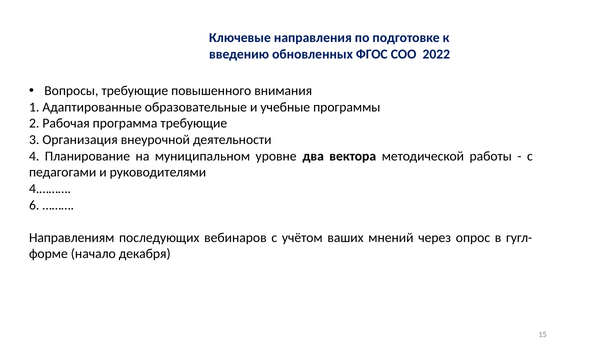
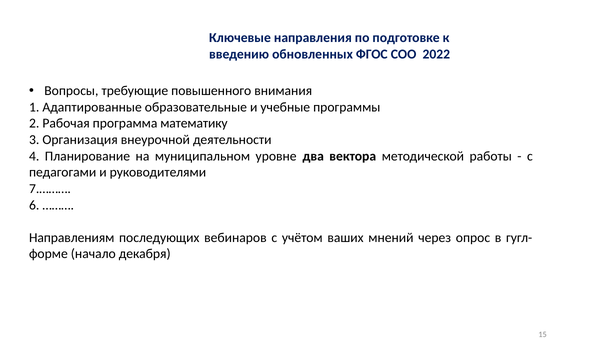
программа требующие: требующие -> математику (194, 124)
4.………: 4.……… -> 7.……… (50, 189)
